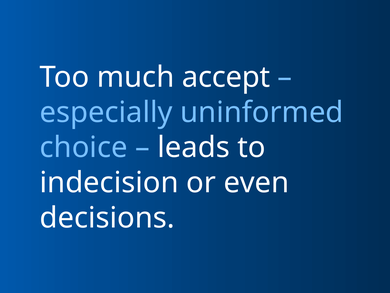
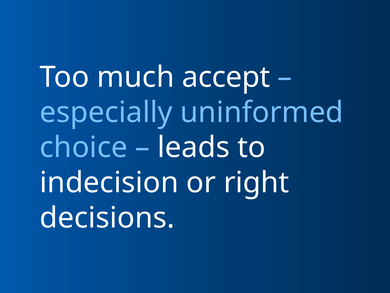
even: even -> right (256, 182)
